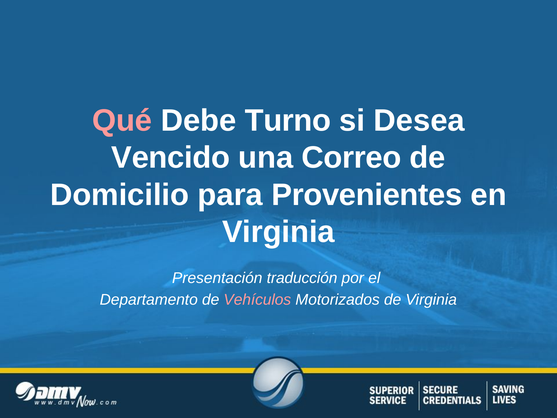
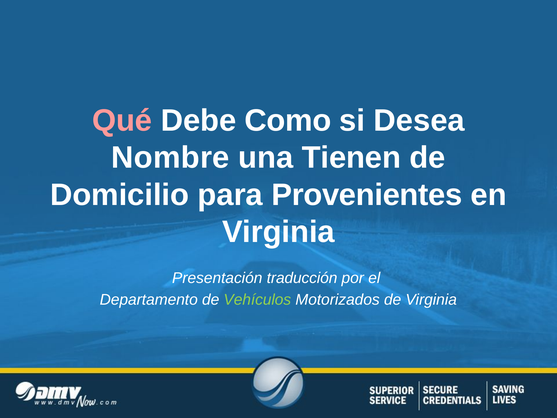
Turno: Turno -> Como (288, 120)
Vencido: Vencido -> Nombre (170, 158)
Correo: Correo -> Tienen (351, 158)
Vehículos colour: pink -> light green (257, 300)
